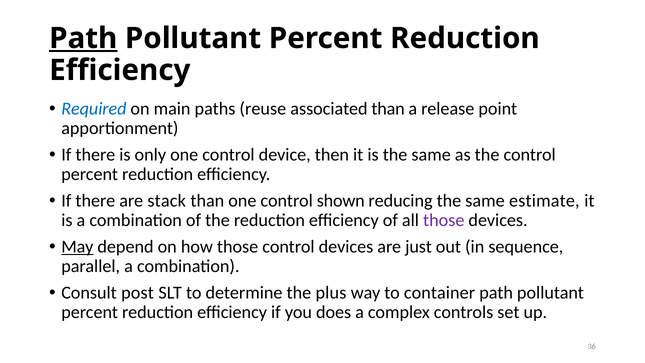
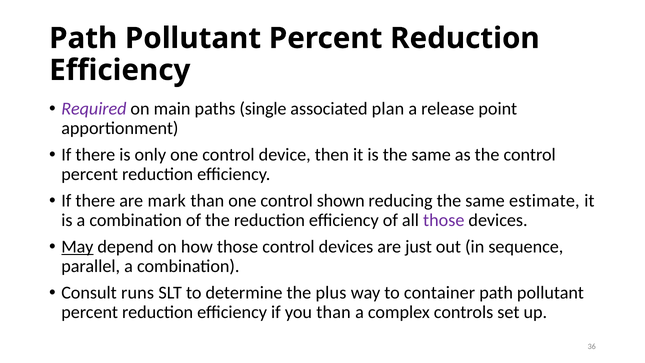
Path underline: present -> none (83, 38)
Required colour: blue -> purple (94, 109)
reuse: reuse -> single (263, 109)
associated than: than -> plan (388, 109)
stack: stack -> mark (167, 201)
post: post -> runs (138, 293)
you does: does -> than (333, 312)
